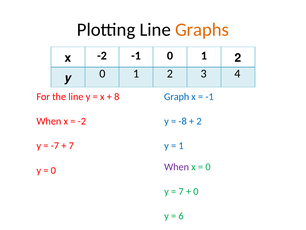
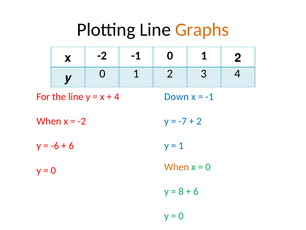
8: 8 -> 4 (117, 97)
Graph: Graph -> Down (177, 97)
-8: -8 -> -7 (183, 121)
-7: -7 -> -6 (55, 146)
7: 7 -> 6 (71, 146)
When colour: purple -> orange (177, 167)
7: 7 -> 8 (181, 191)
0: 0 -> 6 (196, 191)
6: 6 -> 0 (181, 216)
